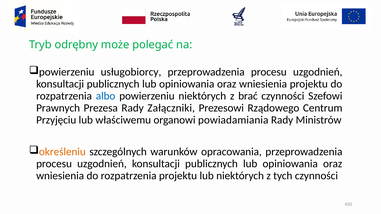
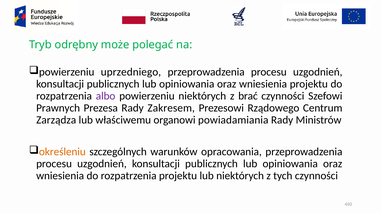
usługobiorcy: usługobiorcy -> uprzedniego (131, 72)
albo colour: blue -> purple (106, 96)
Załączniki: Załączniki -> Zakresem (171, 108)
Przyjęciu: Przyjęciu -> Zarządza (56, 120)
